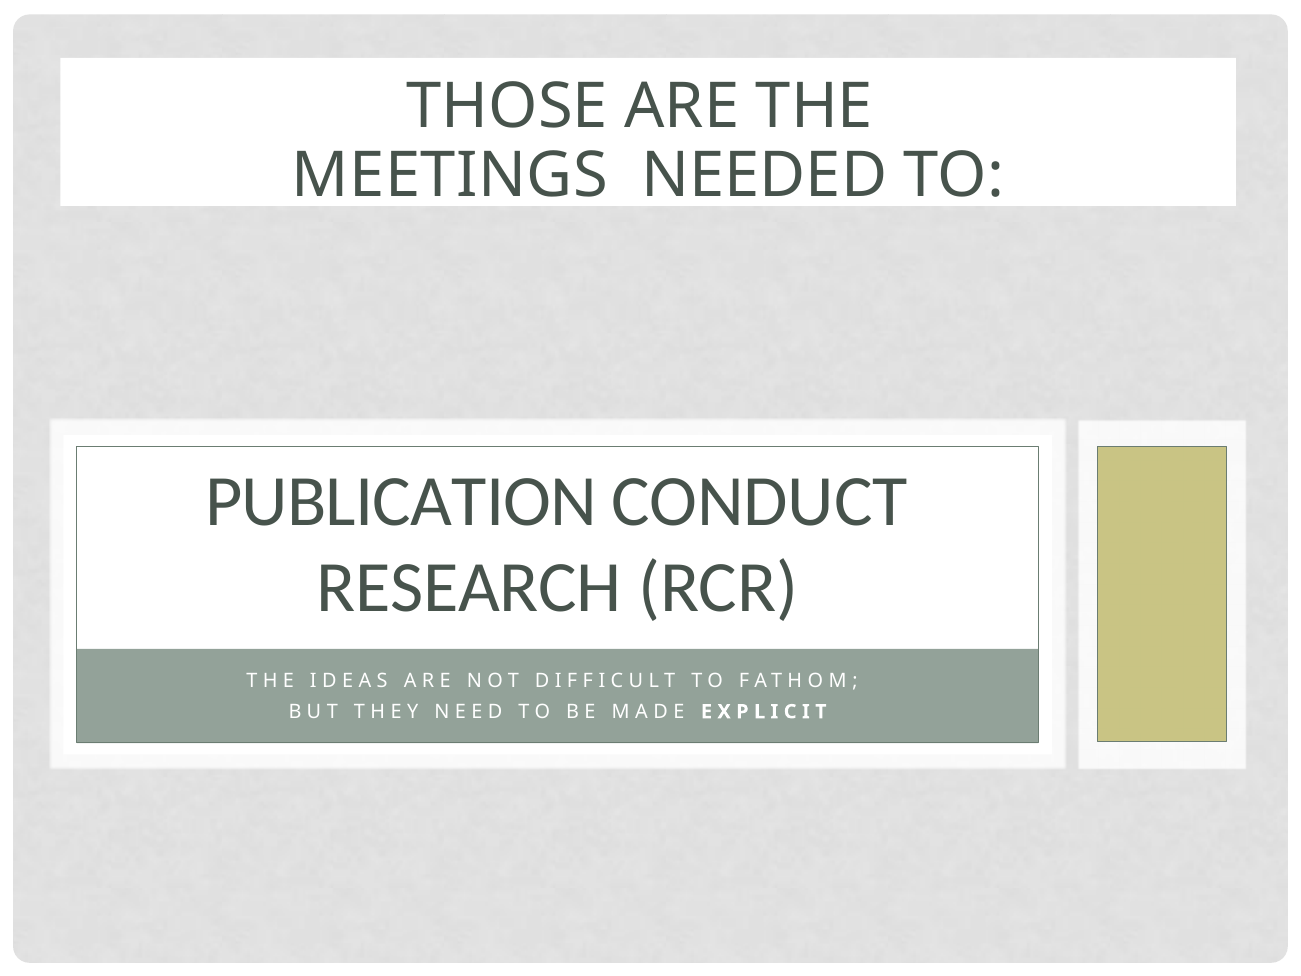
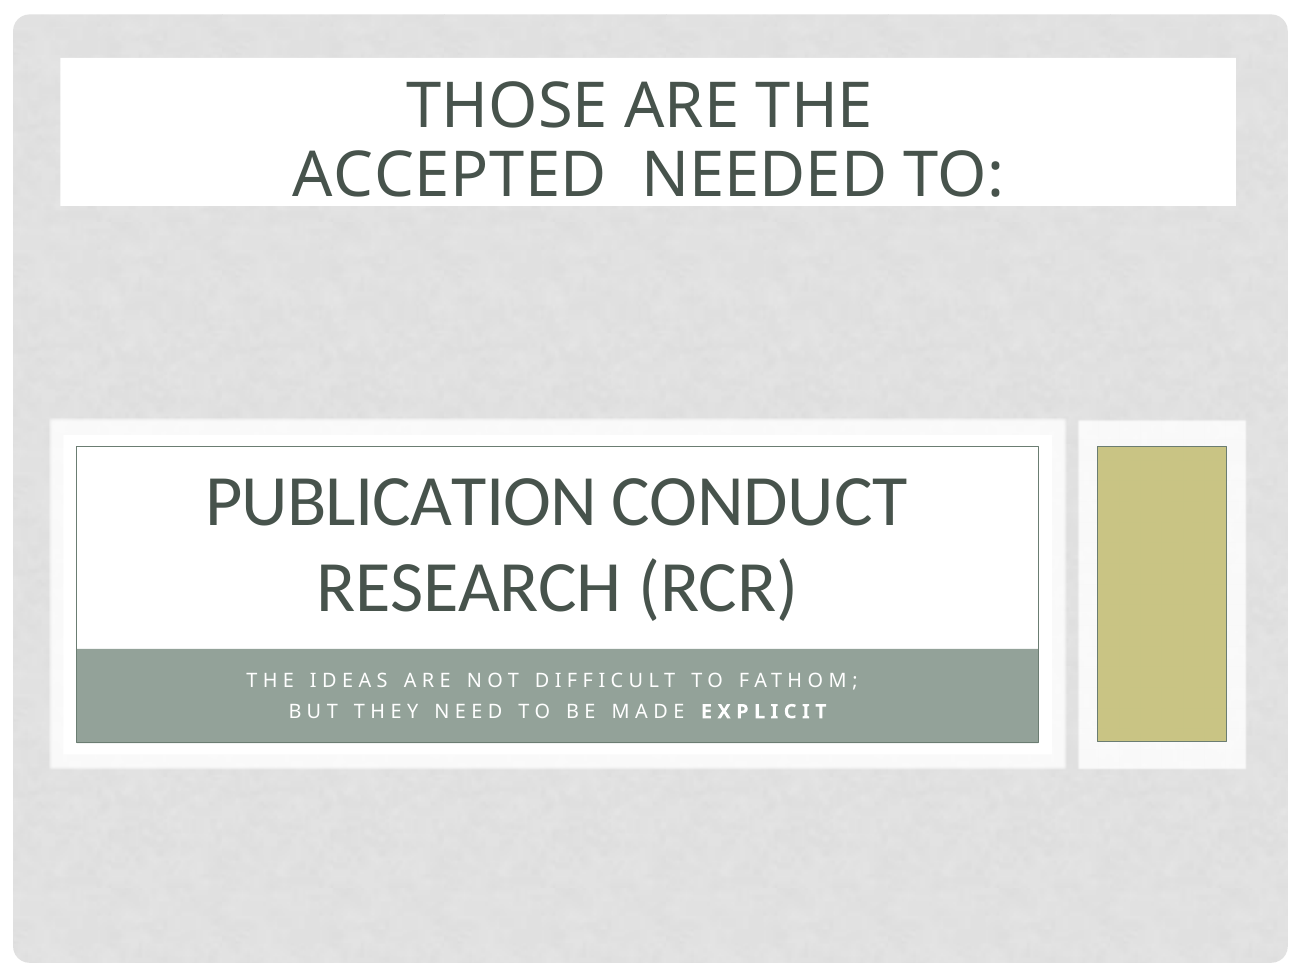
MEETINGS: MEETINGS -> ACCEPTED (450, 175)
